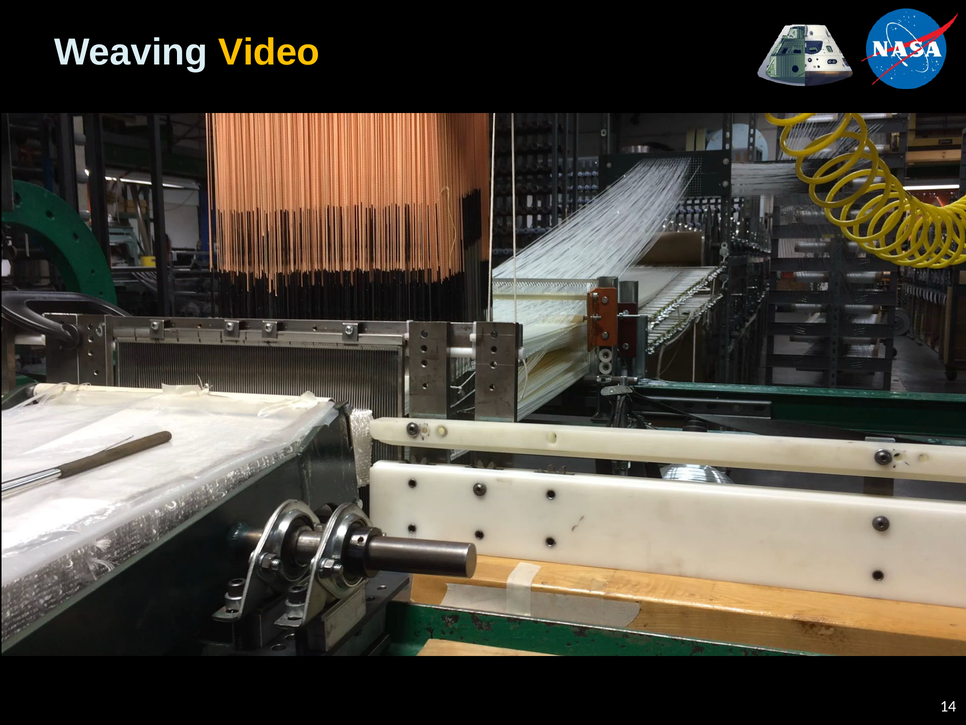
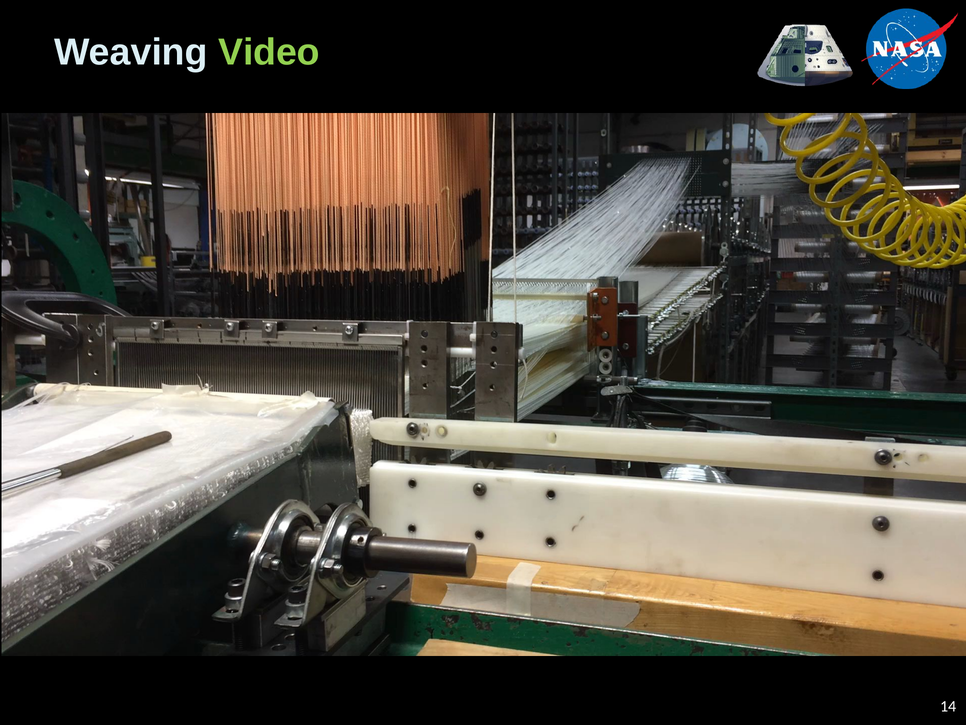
Video colour: yellow -> light green (269, 52)
